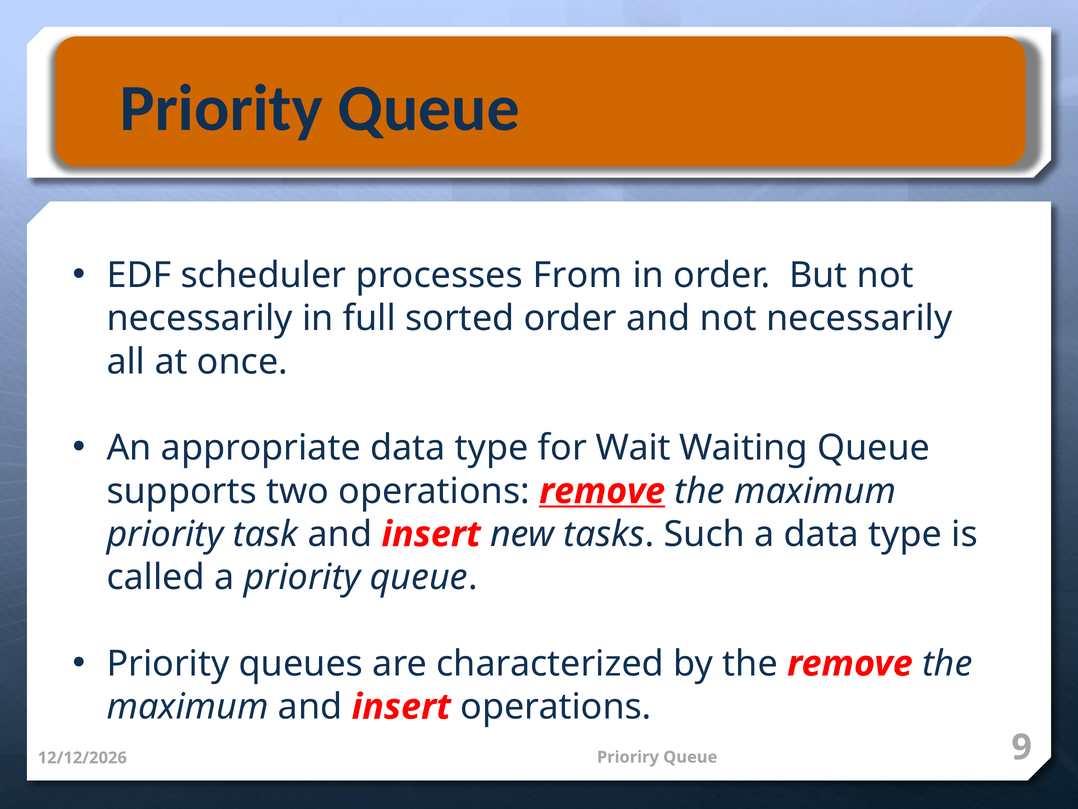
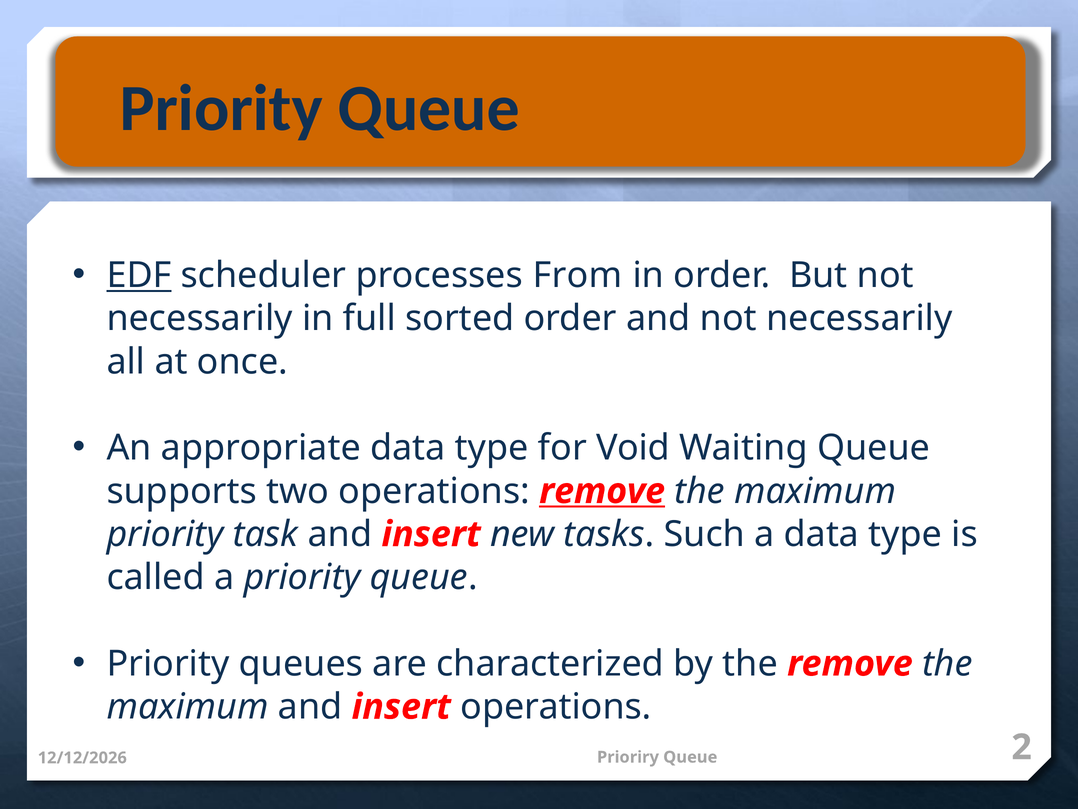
EDF underline: none -> present (139, 275)
Wait: Wait -> Void (633, 448)
9: 9 -> 2 (1022, 747)
